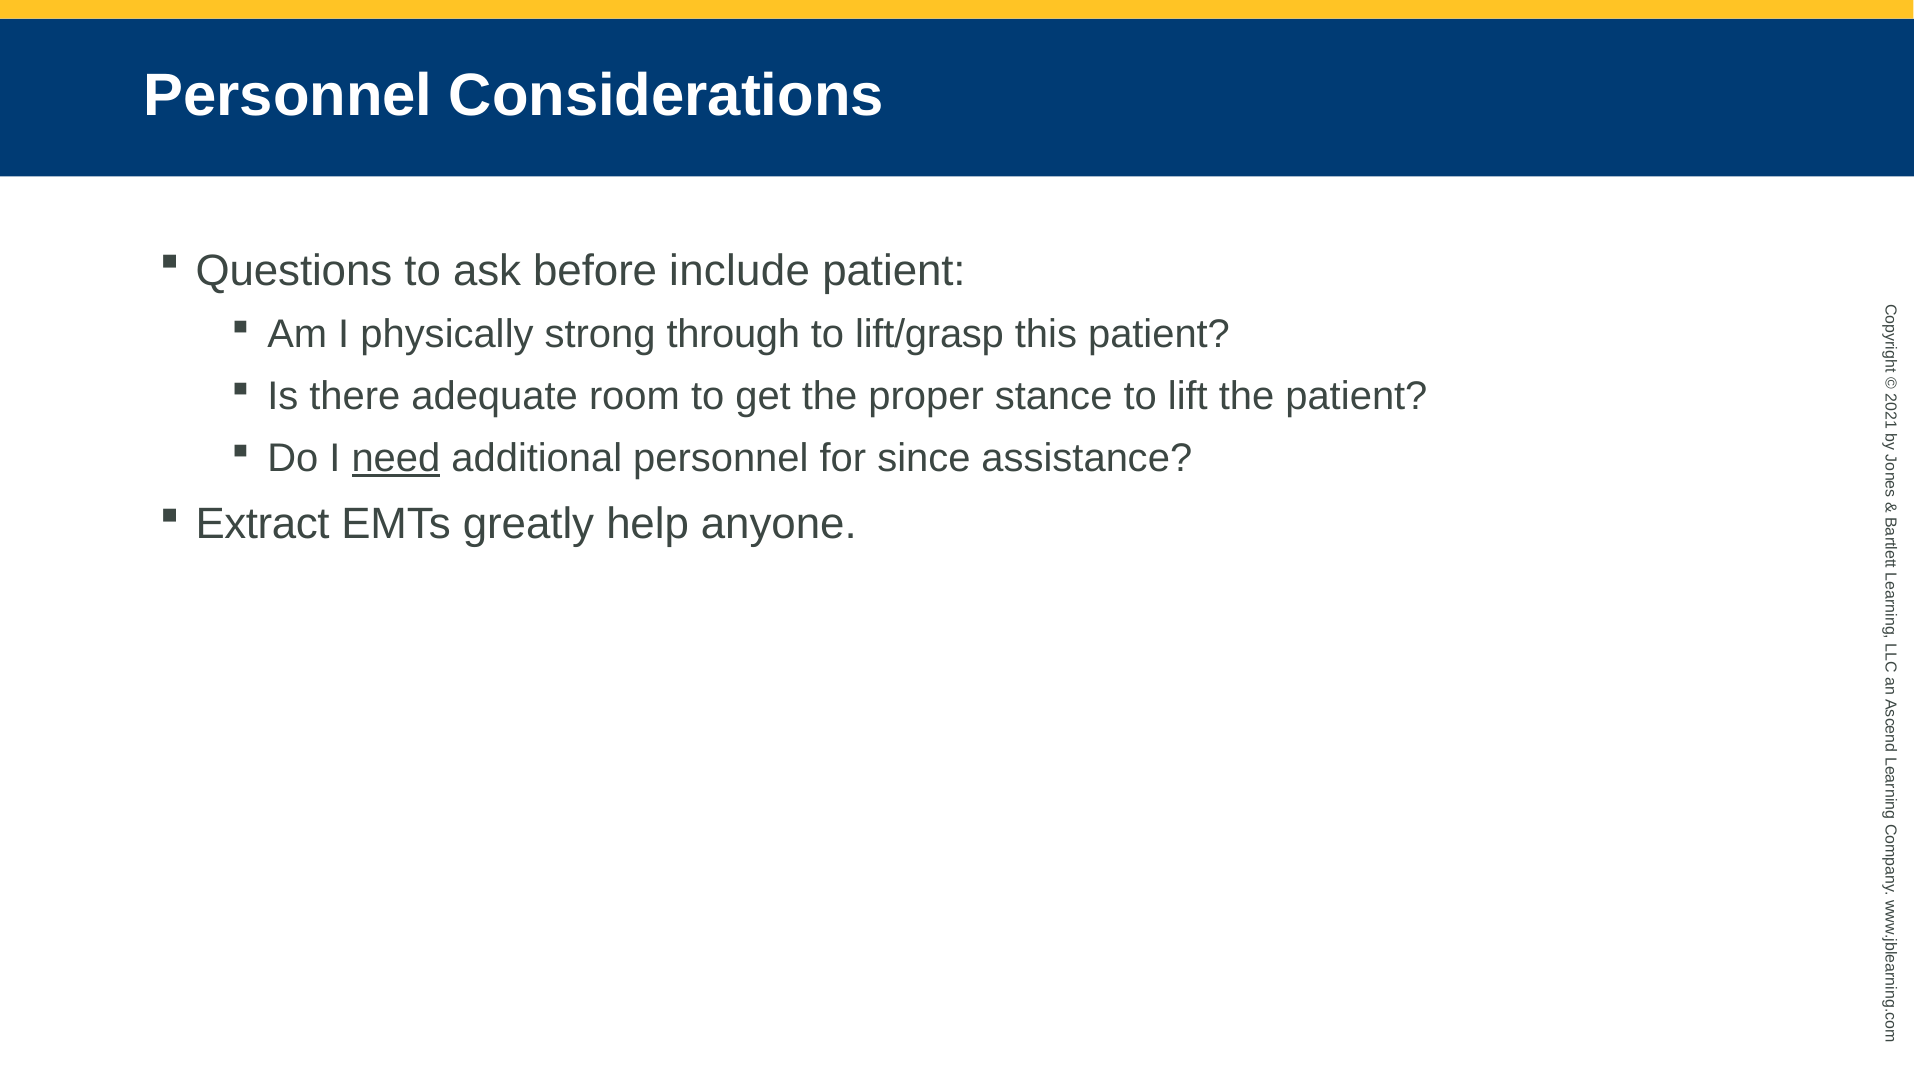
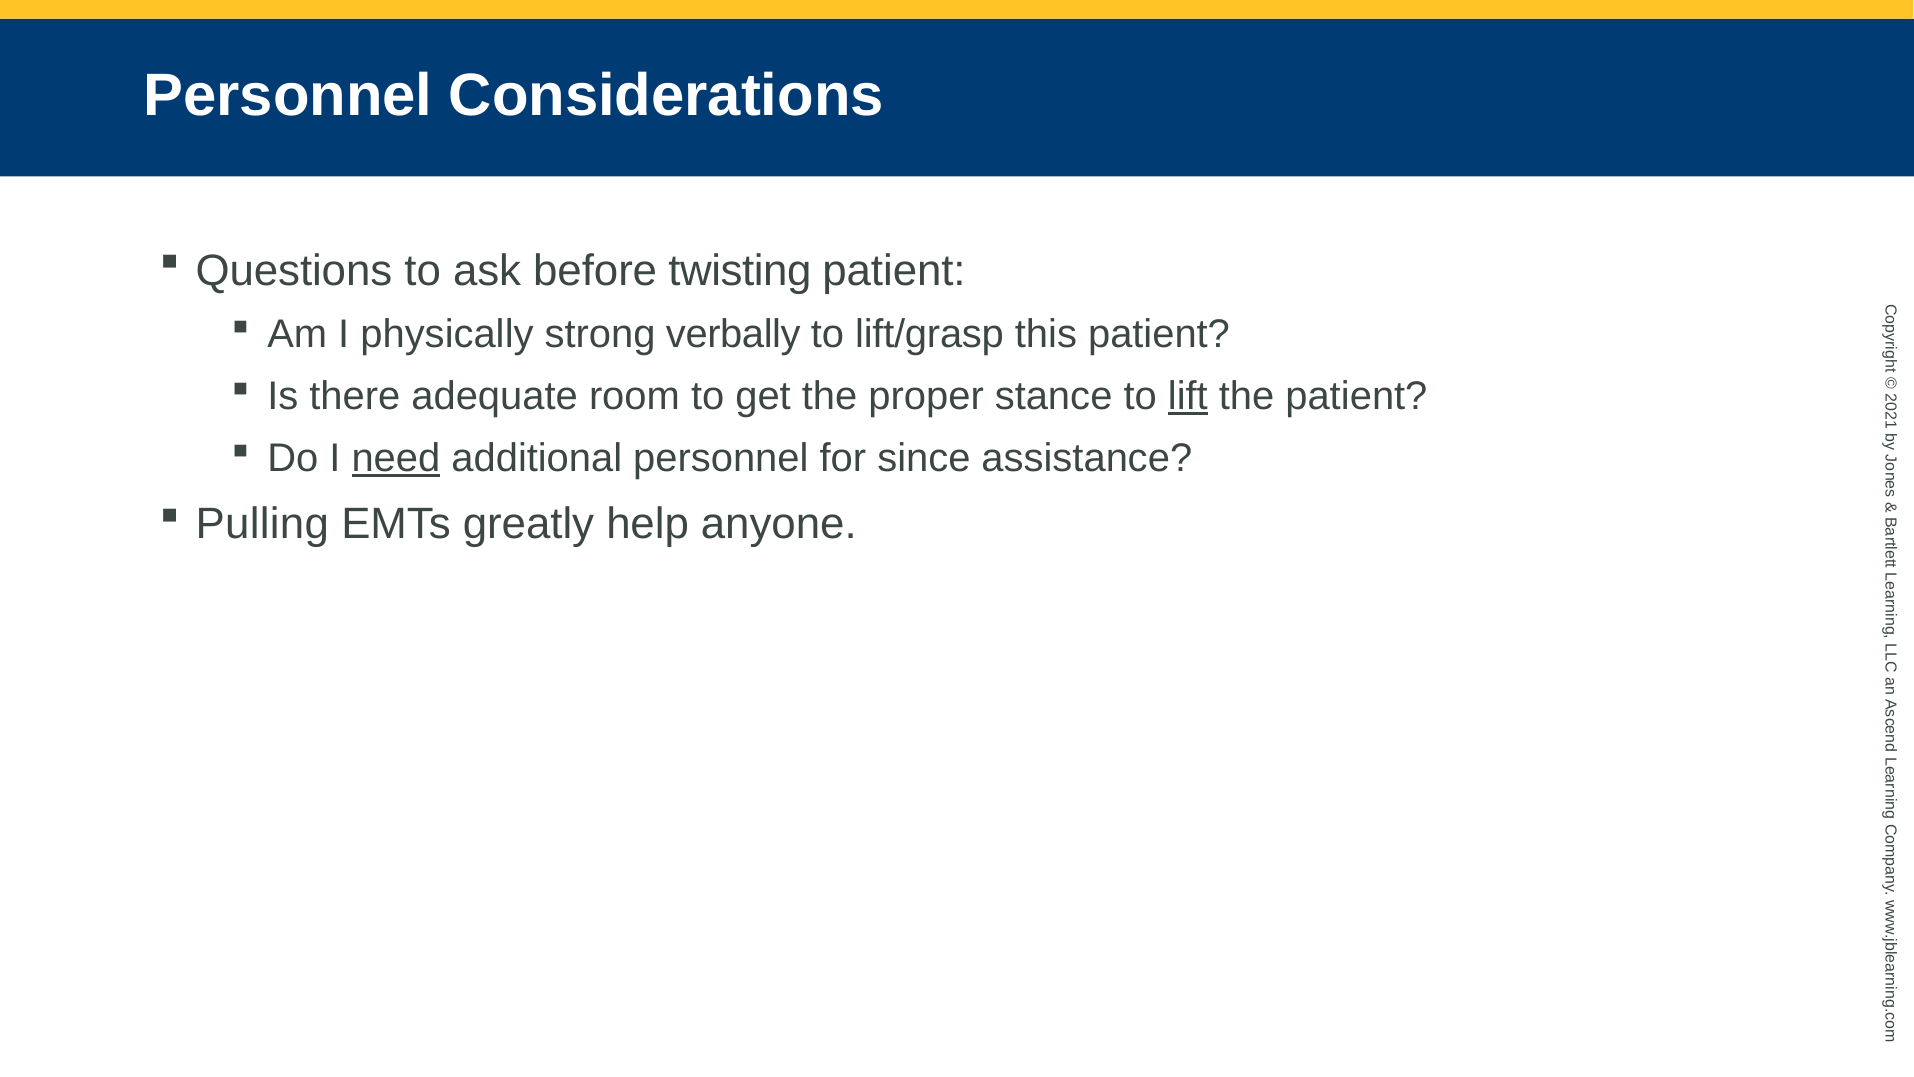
include: include -> twisting (740, 271)
through: through -> verbally (733, 335)
lift underline: none -> present (1188, 396)
Extract: Extract -> Pulling (262, 524)
